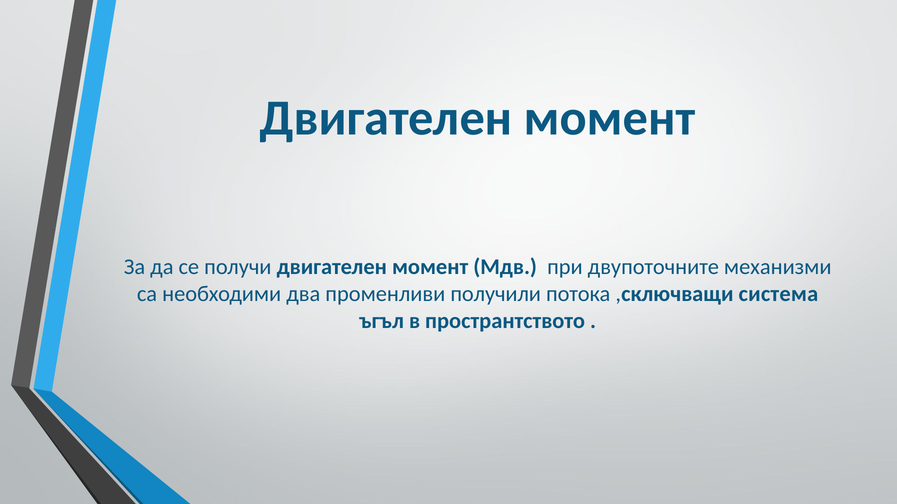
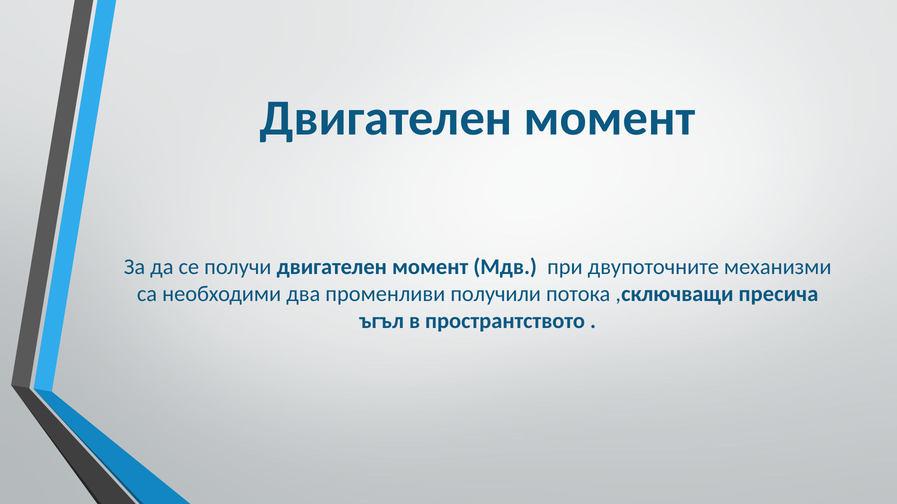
система: система -> пресича (778, 294)
